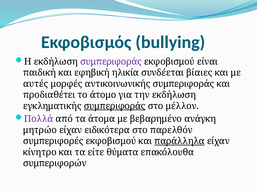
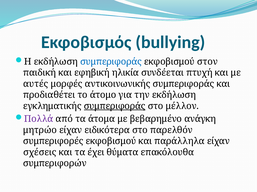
συμπεριφοράς colour: purple -> blue (111, 62)
είναι: είναι -> στον (207, 62)
βίαιες: βίαιες -> πτυχή (199, 73)
παράλληλα underline: present -> none (180, 142)
κίνητρο: κίνητρο -> σχέσεις (40, 153)
είτε: είτε -> έχει (96, 153)
